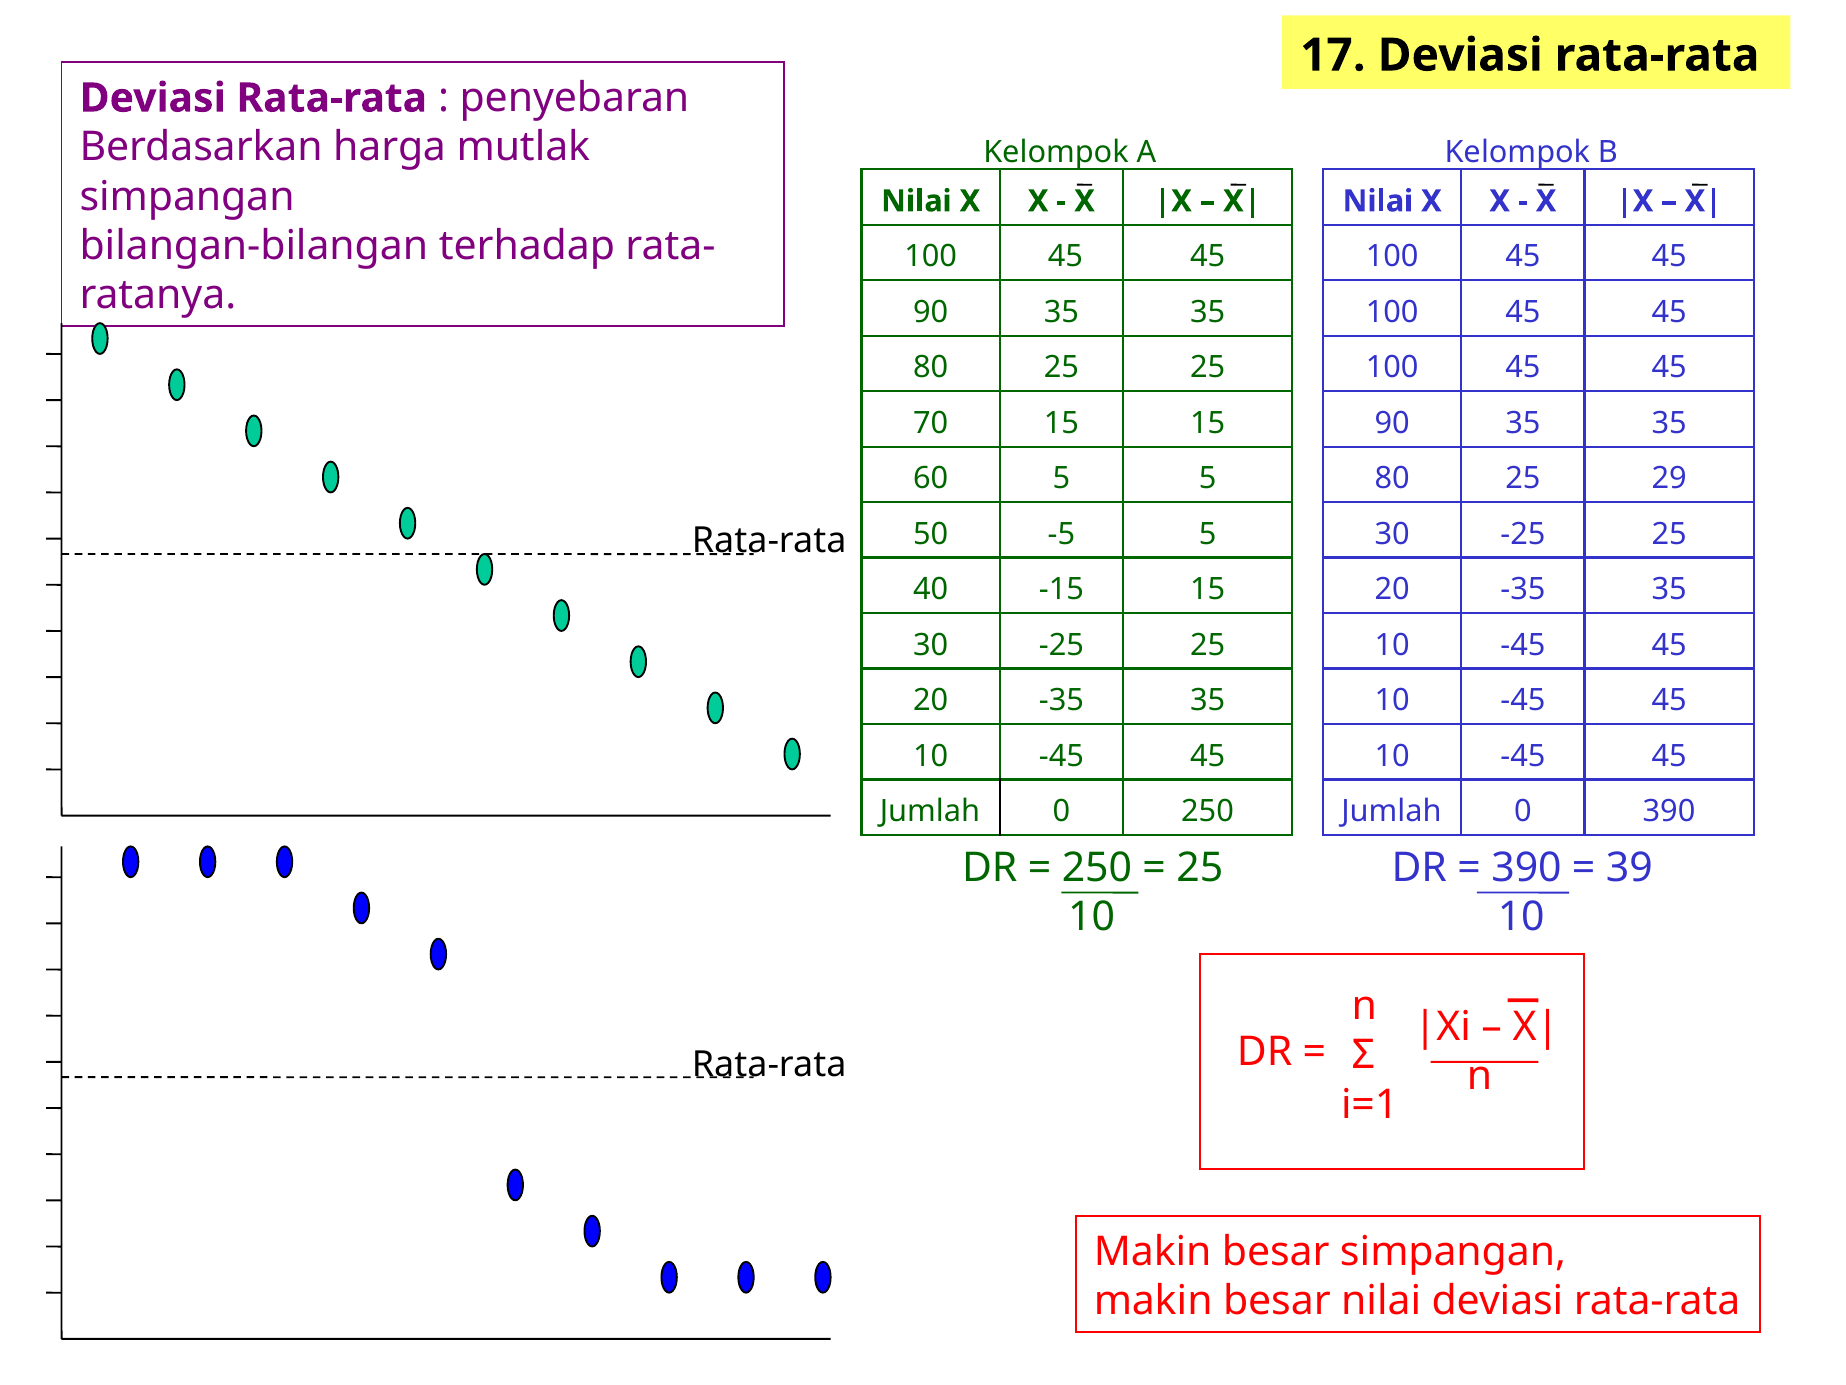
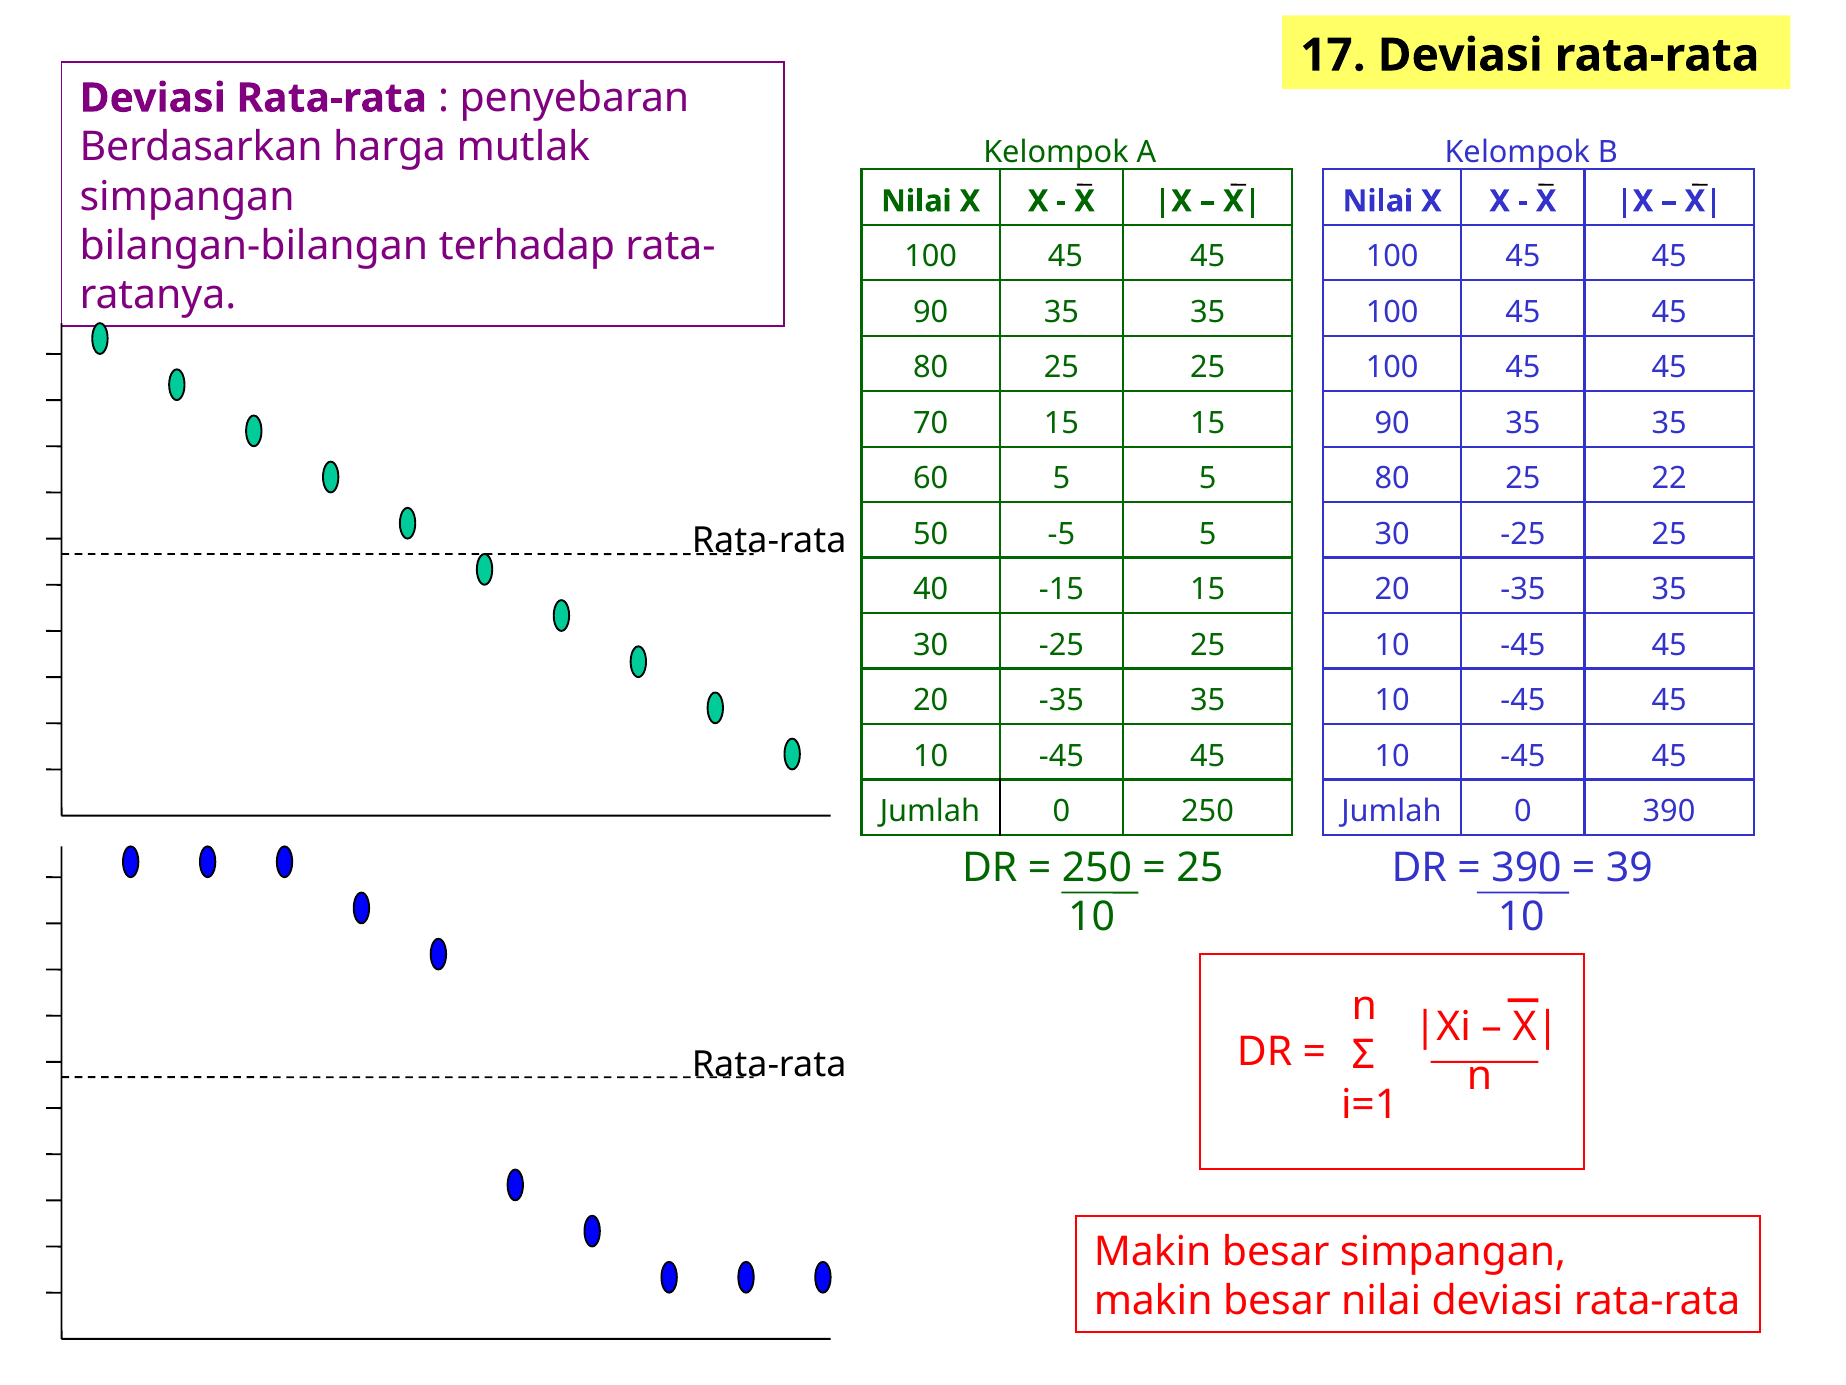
29: 29 -> 22 (1669, 478)
